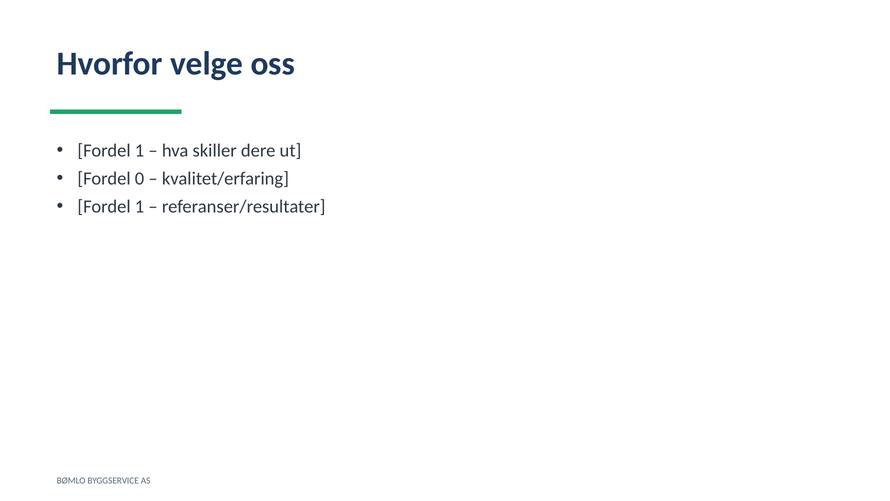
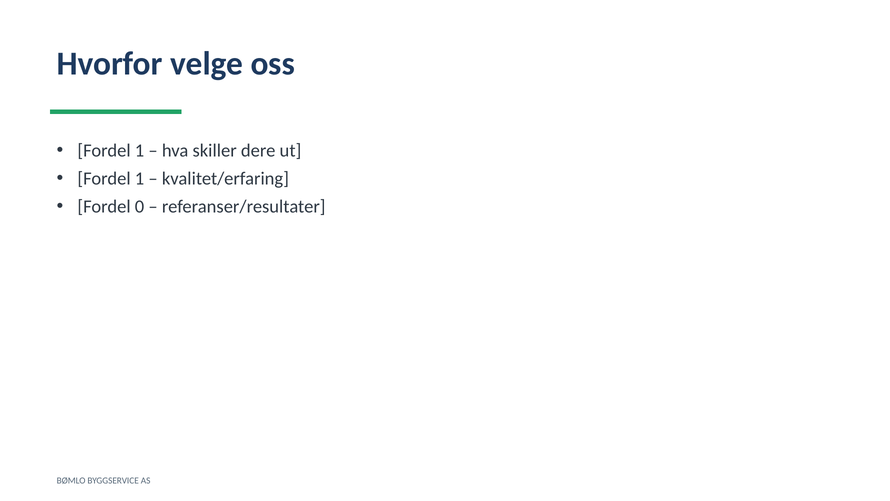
0: 0 -> 1 (140, 179)
1: 1 -> 0 (140, 206)
